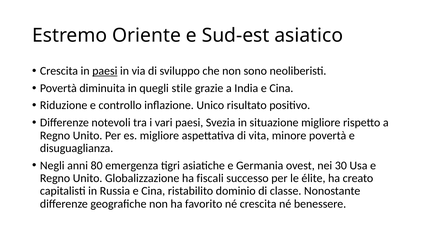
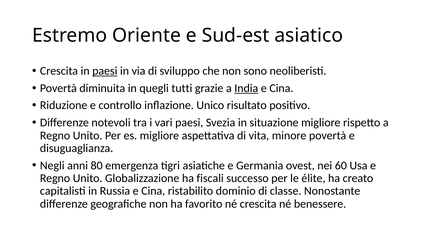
stile: stile -> tutti (182, 88)
India underline: none -> present (246, 88)
30: 30 -> 60 (341, 165)
